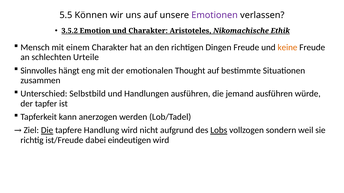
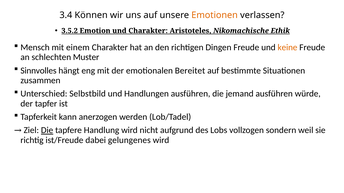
5.5: 5.5 -> 3.4 (66, 15)
Emotionen colour: purple -> orange (215, 15)
Urteile: Urteile -> Muster (86, 57)
Thought: Thought -> Bereitet (190, 71)
Lobs underline: present -> none (219, 131)
eindeutigen: eindeutigen -> gelungenes (129, 140)
